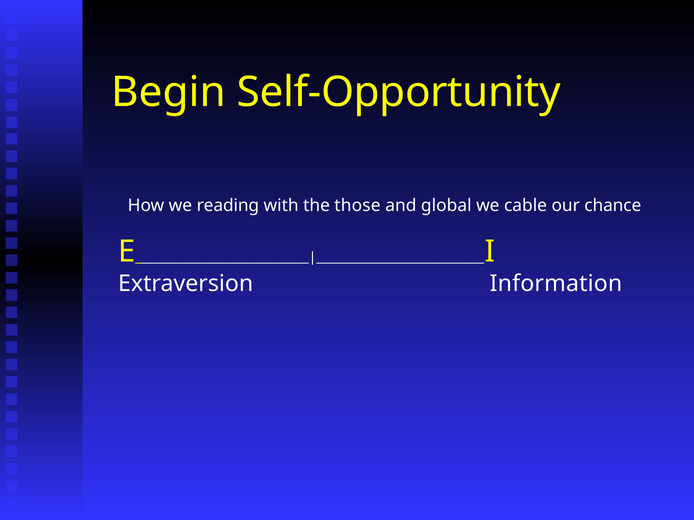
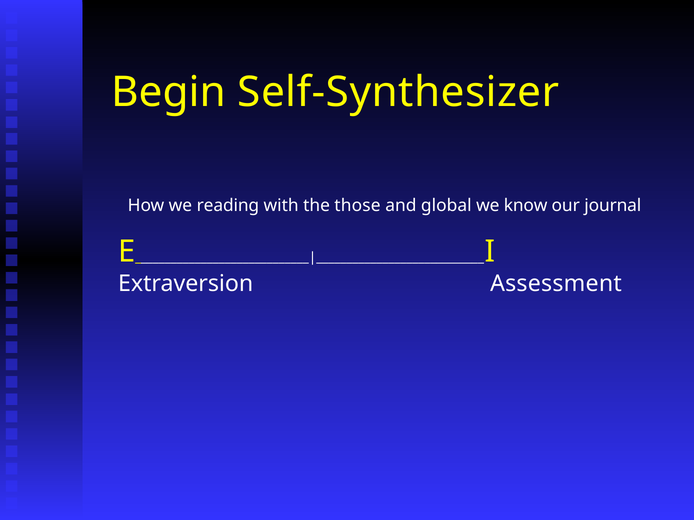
Self-Opportunity: Self-Opportunity -> Self-Synthesizer (398, 93)
cable: cable -> know (526, 206)
chance: chance -> journal (613, 206)
Information: Information -> Assessment (556, 284)
